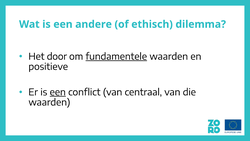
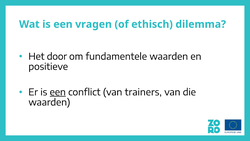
andere: andere -> vragen (94, 24)
fundamentele underline: present -> none (116, 56)
centraal: centraal -> trainers (143, 92)
